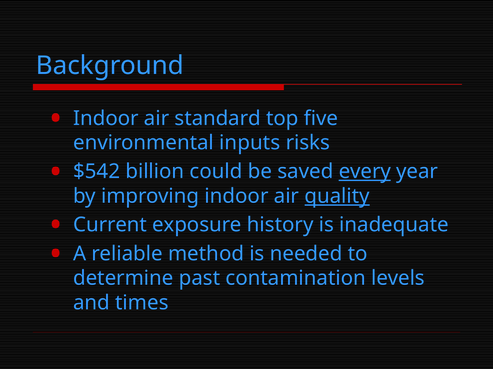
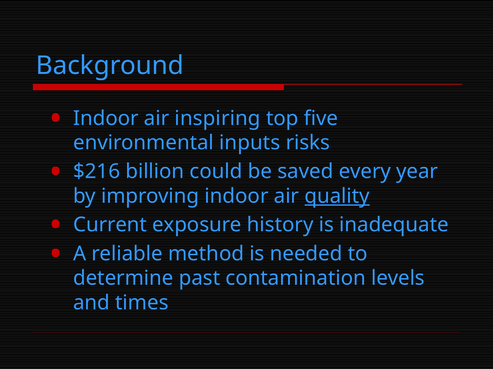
standard: standard -> inspiring (218, 118)
$542: $542 -> $216 (97, 172)
every underline: present -> none (365, 172)
